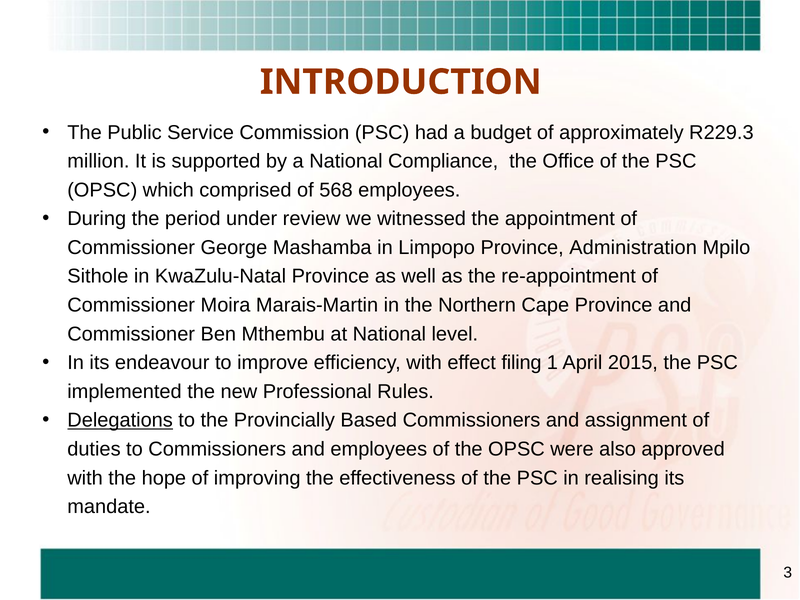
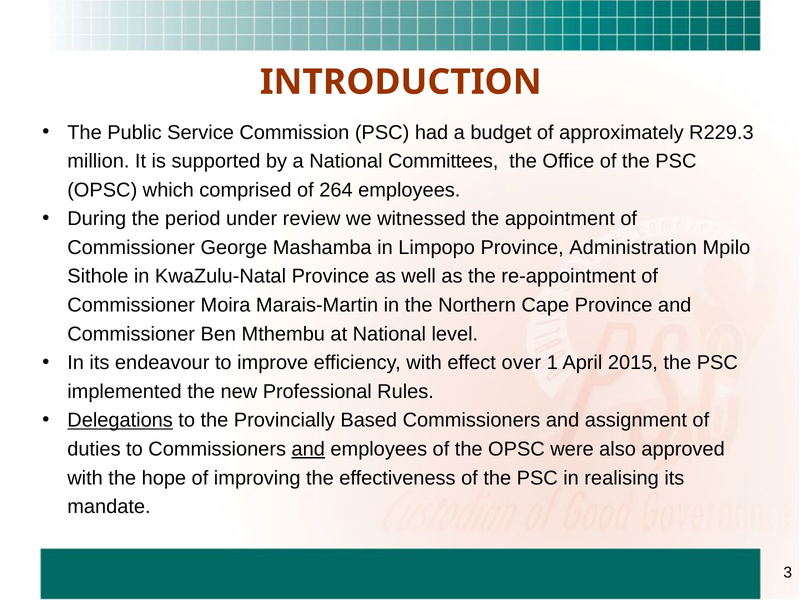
Compliance: Compliance -> Committees (443, 161)
568: 568 -> 264 (336, 190)
filing: filing -> over (521, 363)
and underline: none -> present (308, 449)
